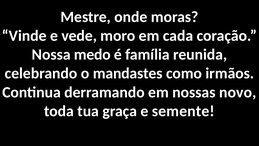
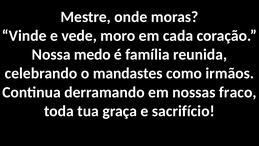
novo: novo -> fraco (238, 92)
semente: semente -> sacrifício (183, 111)
